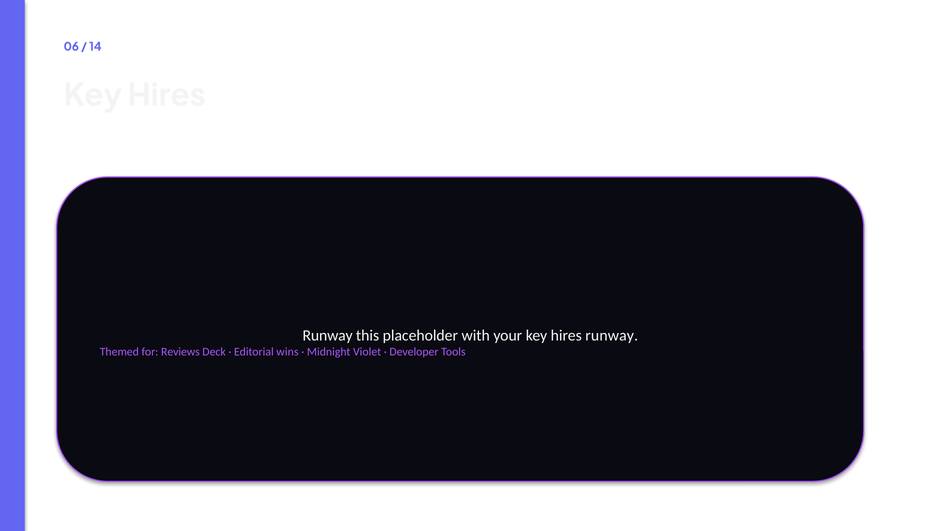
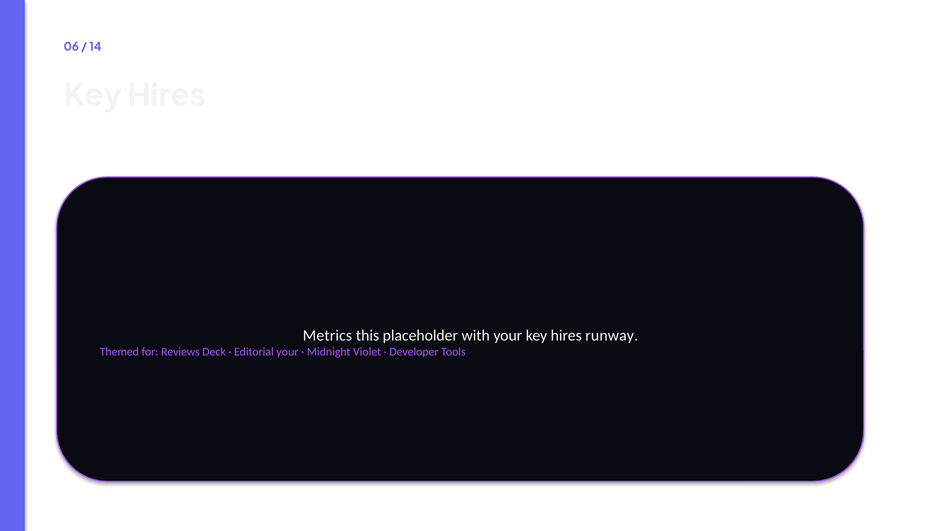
Runway: Runway -> Metrics (328, 336)
Editorial wins: wins -> your (287, 352)
